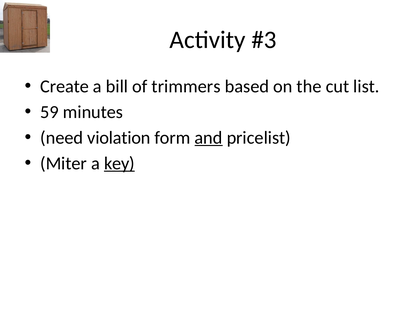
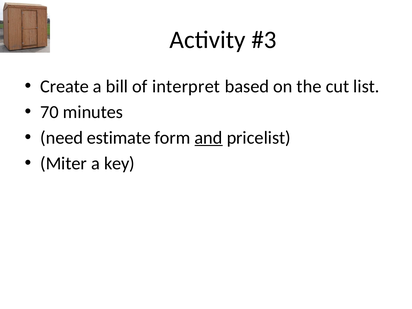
trimmers: trimmers -> interpret (186, 86)
59: 59 -> 70 (49, 112)
violation: violation -> estimate (119, 138)
key underline: present -> none (119, 163)
